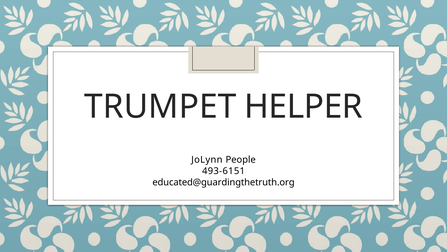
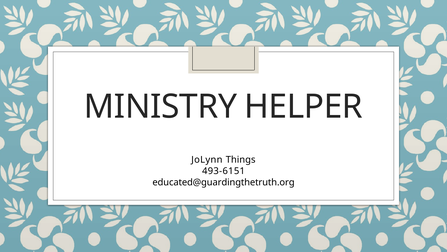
TRUMPET: TRUMPET -> MINISTRY (160, 107)
People: People -> Things (241, 160)
